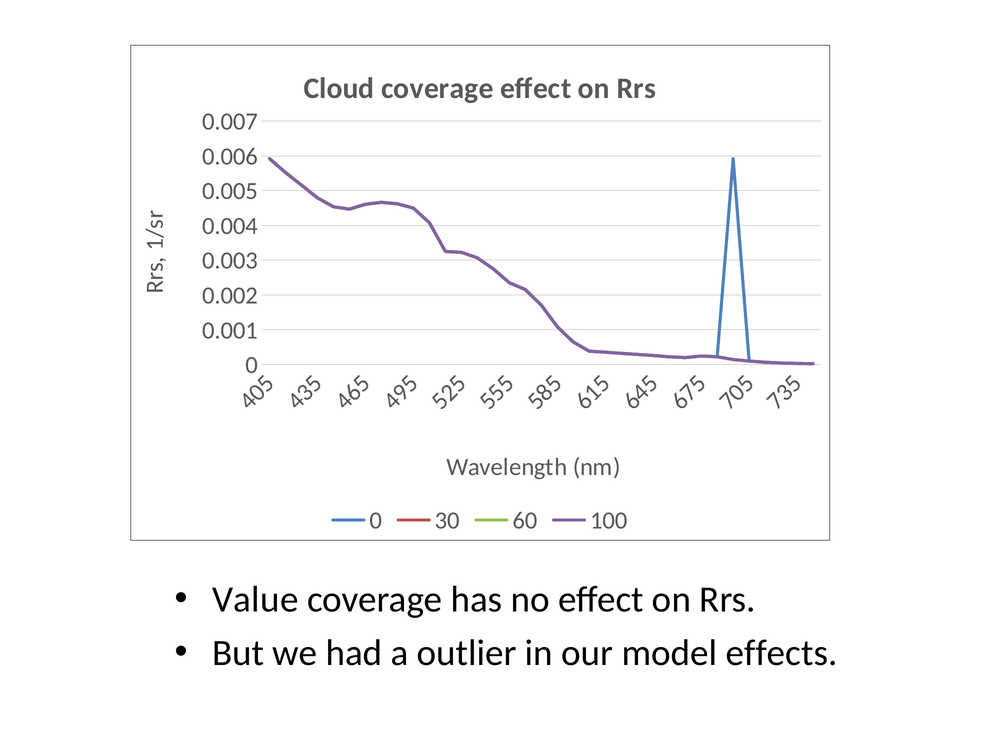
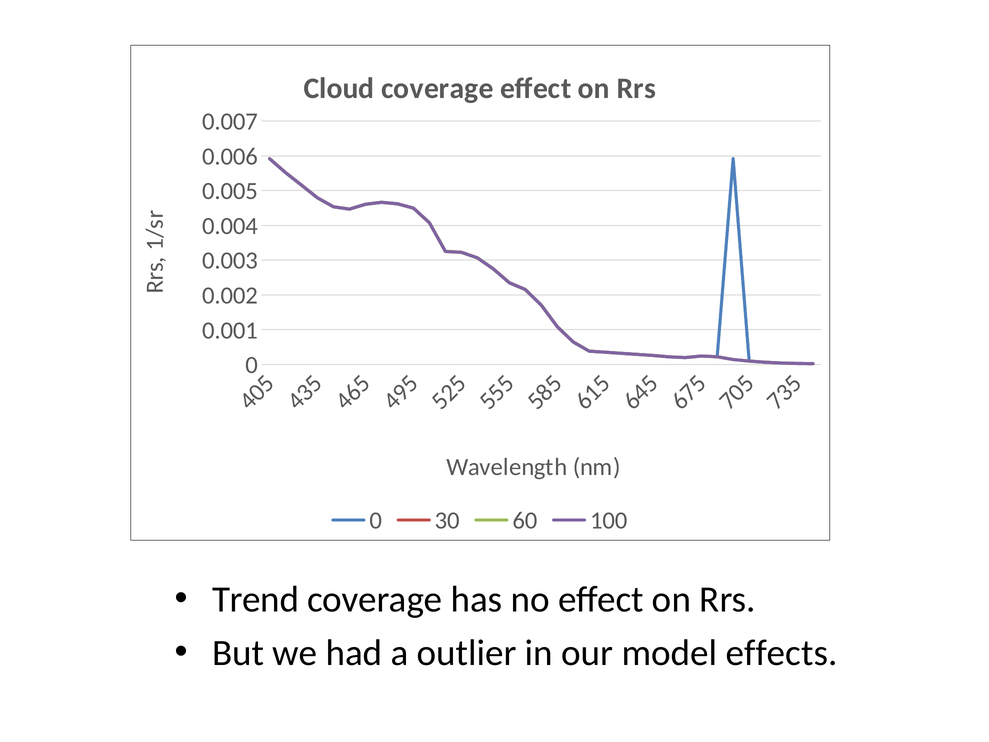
Value: Value -> Trend (256, 599)
